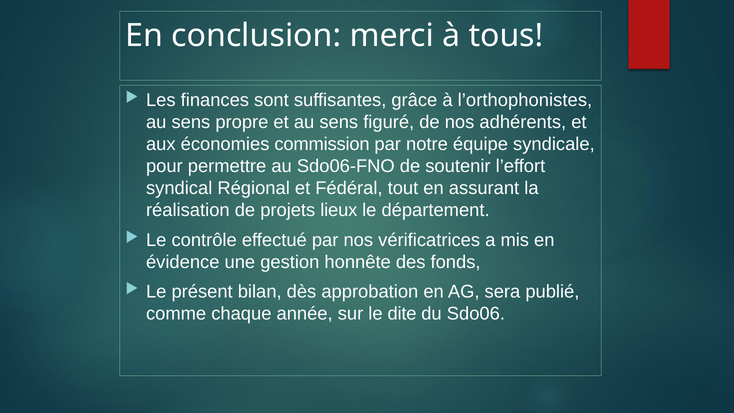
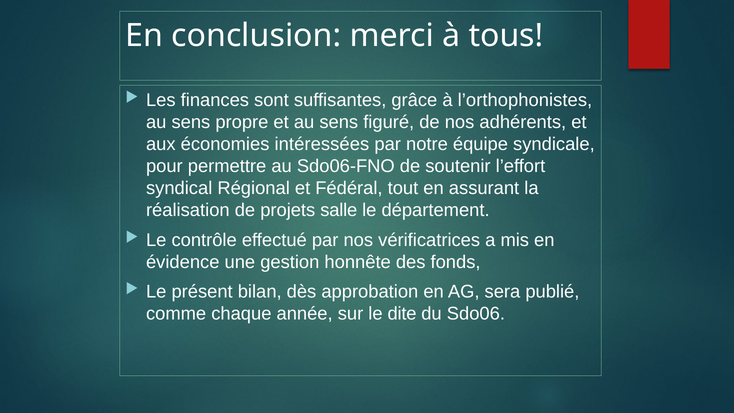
commission: commission -> intéressées (322, 144)
lieux: lieux -> salle (339, 210)
